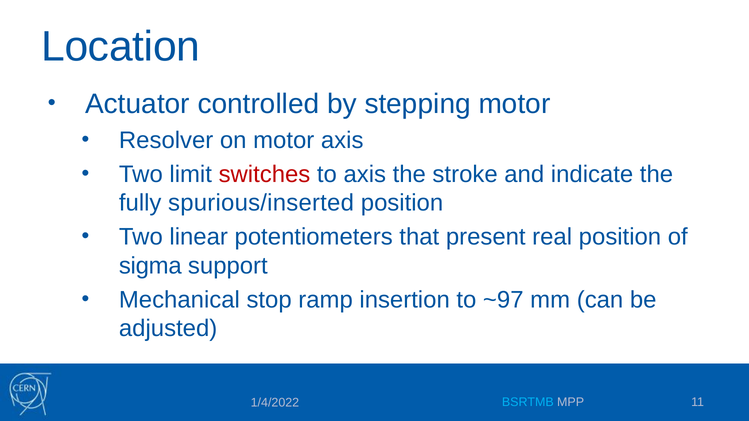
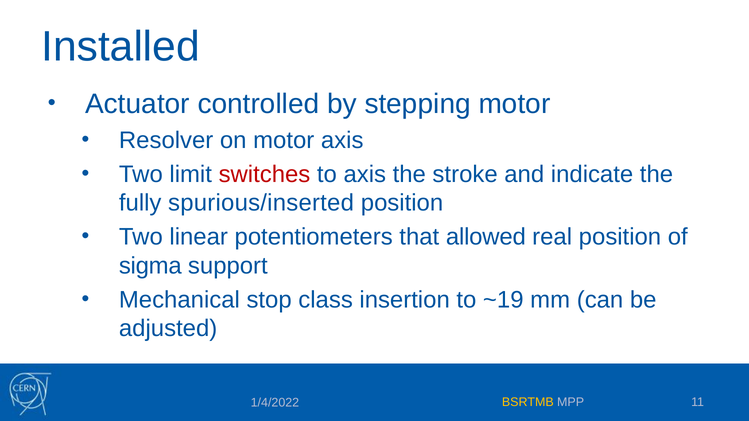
Location: Location -> Installed (121, 47)
present: present -> allowed (486, 237)
ramp: ramp -> class (326, 300)
~97: ~97 -> ~19 (503, 300)
BSRTMB colour: light blue -> yellow (528, 403)
